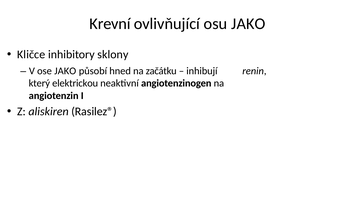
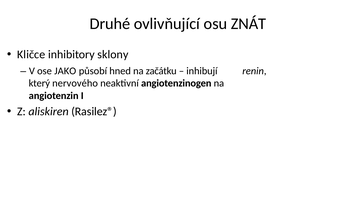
Krevní: Krevní -> Druhé (110, 24)
osu JAKO: JAKO -> ZNÁT (248, 24)
elektrickou: elektrickou -> nervového (75, 83)
